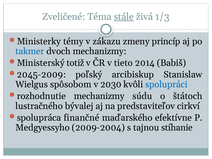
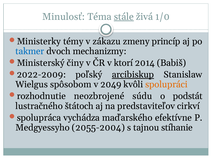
Zveličené: Zveličené -> Minulosť (64, 17)
1/3: 1/3 -> 1/0 (162, 17)
totiž: totiž -> činy (75, 63)
tieto: tieto -> ktorí (123, 63)
2045-2009: 2045-2009 -> 2022-2009 (41, 75)
arcibiskup underline: none -> present (133, 75)
2030: 2030 -> 2049 (111, 84)
spolupráci colour: blue -> orange (166, 84)
rozhodnutie mechanizmy: mechanizmy -> neozbrojené (99, 96)
štátoch: štátoch -> podstát (188, 96)
bývalej: bývalej -> štátoch (79, 106)
finančné: finančné -> vychádza (82, 118)
2009-2004: 2009-2004 -> 2055-2004 (98, 128)
